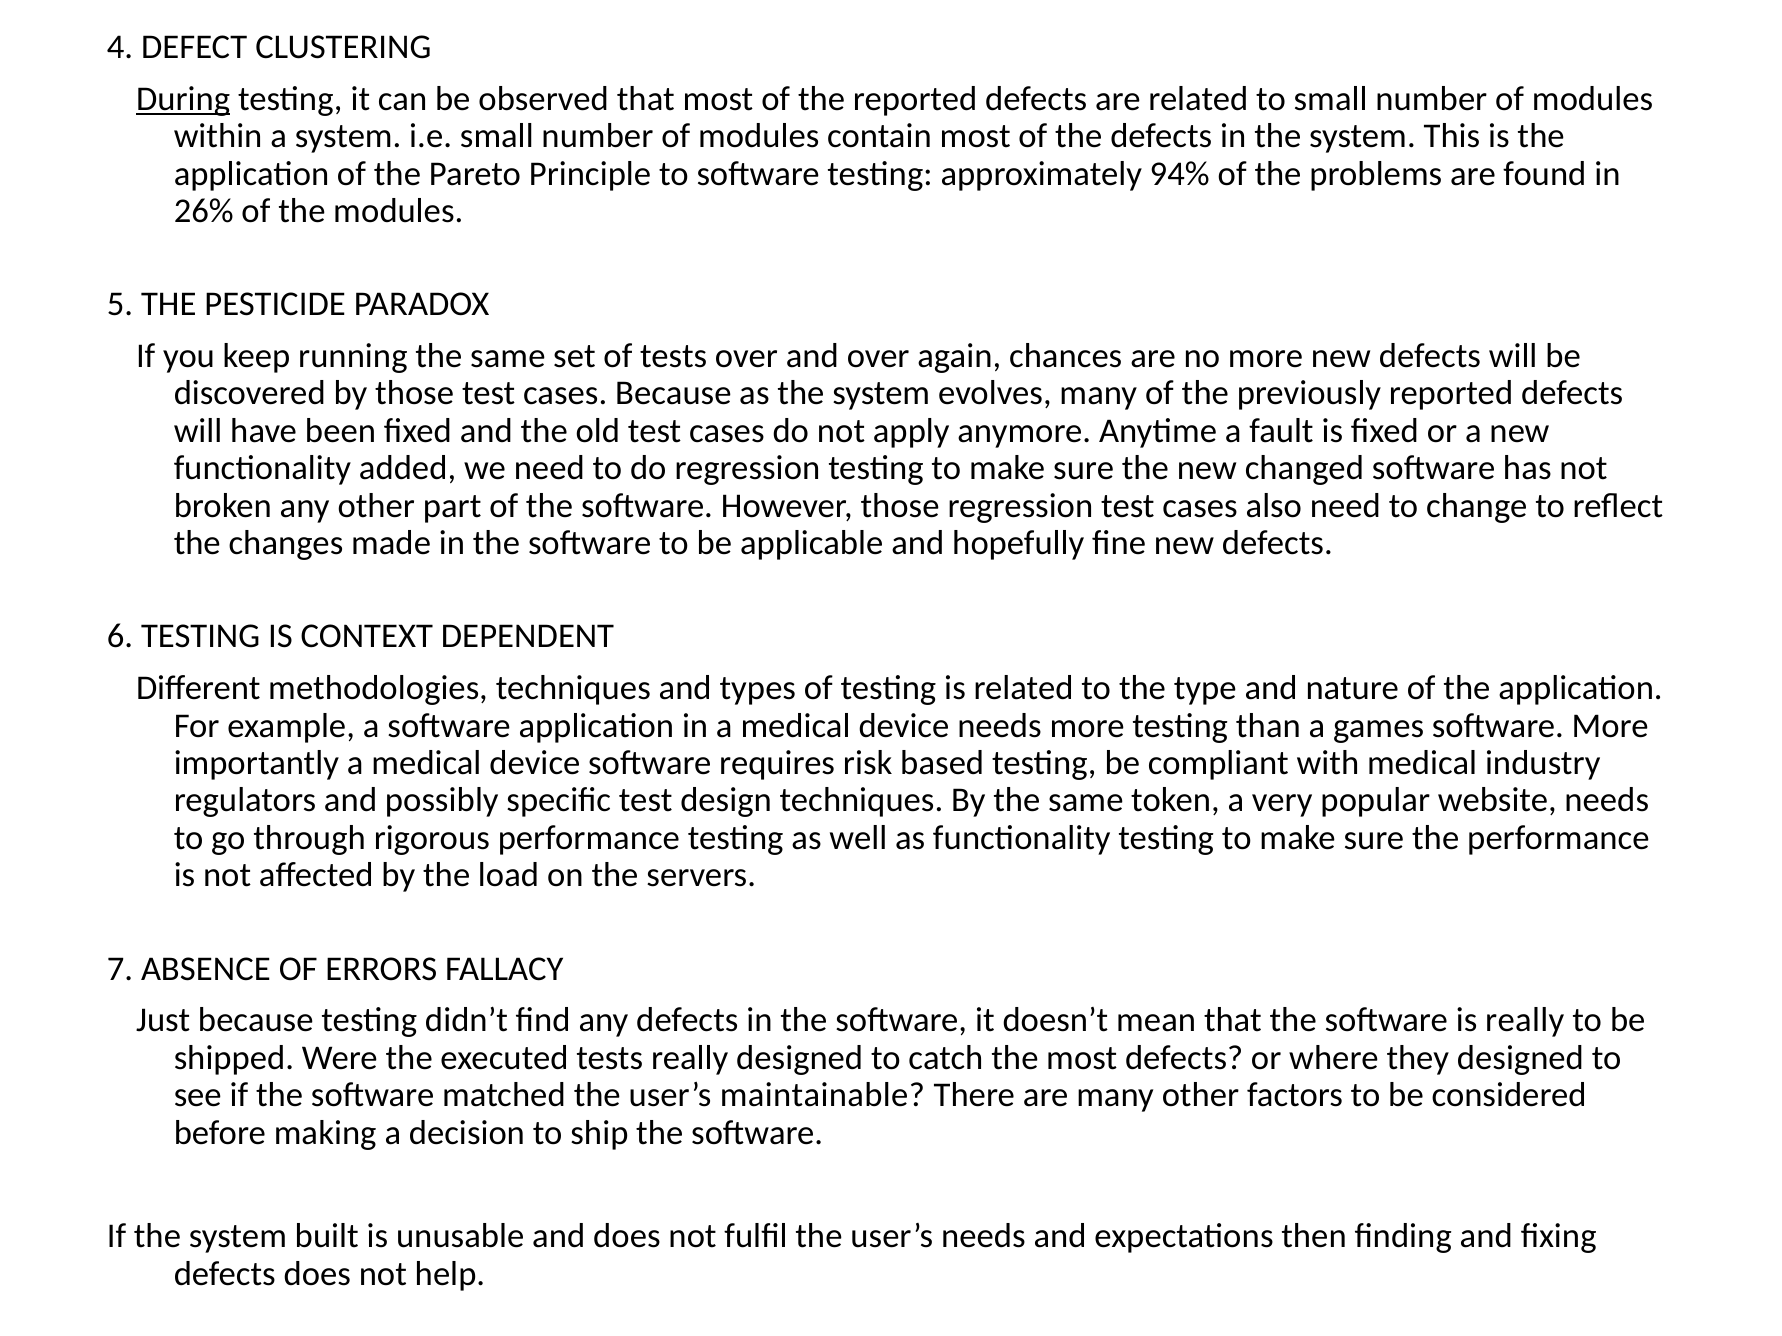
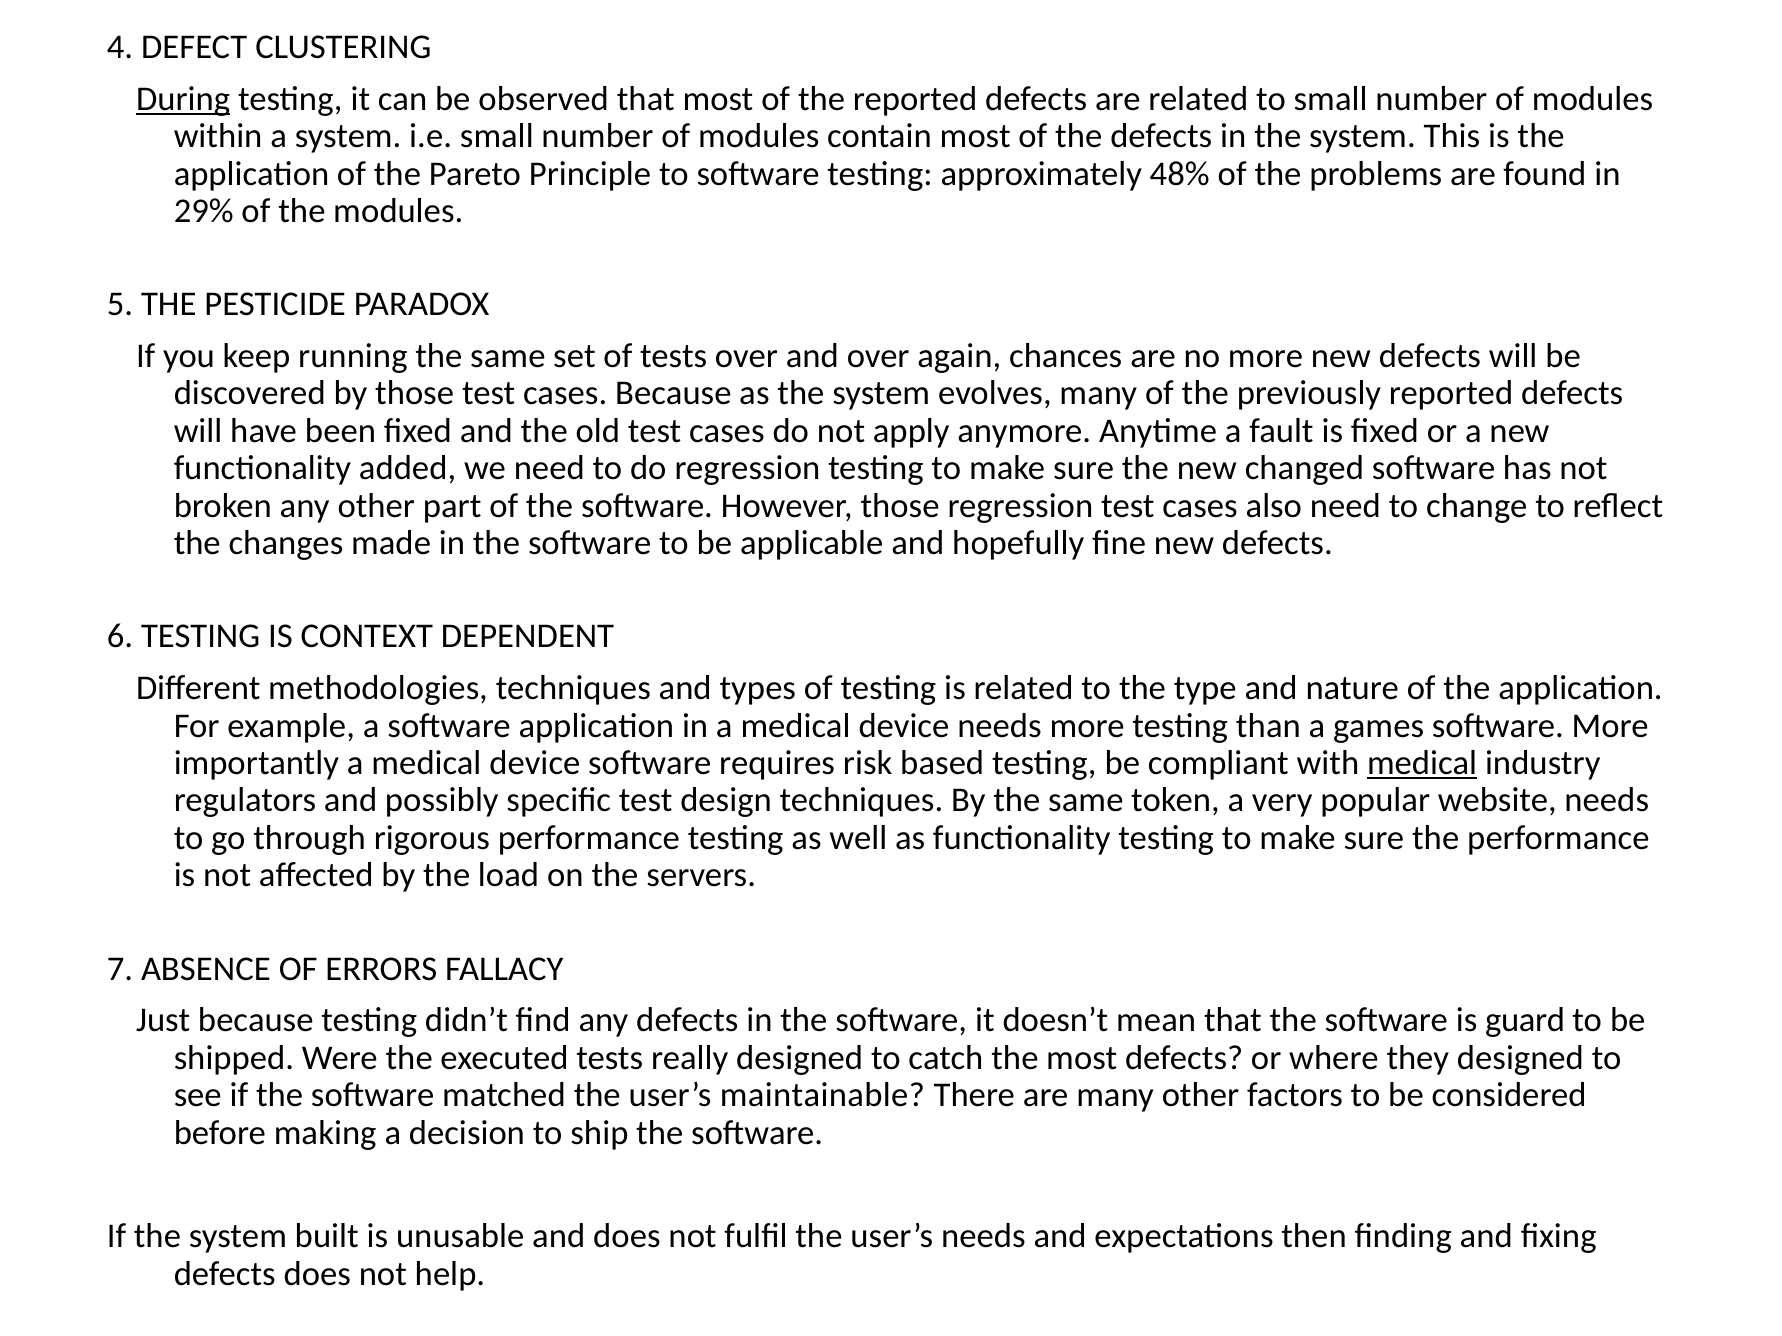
94%: 94% -> 48% (1180, 174)
26%: 26% -> 29% (204, 211)
medical underline: none -> present (1422, 763)
is really: really -> guard (1525, 1021)
